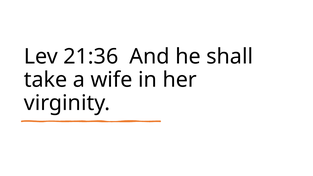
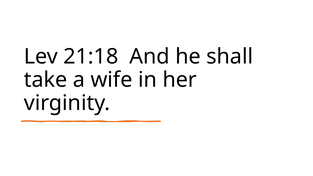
21:36: 21:36 -> 21:18 (91, 57)
